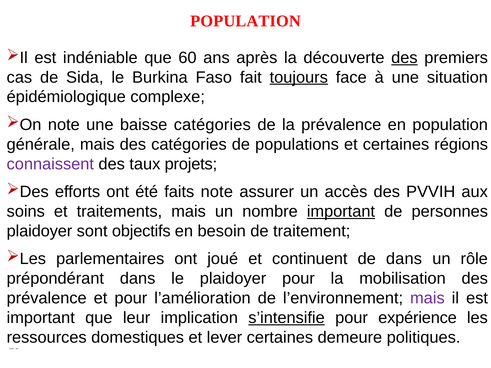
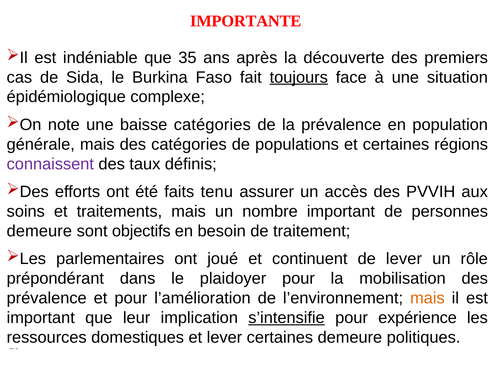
POPULATION: POPULATION -> IMPORTANTE (246, 21)
60: 60 -> 35 (187, 58)
des underline: present -> none (404, 58)
projets: projets -> définis (191, 164)
faits note: note -> tenu (217, 192)
important underline: present -> none (341, 212)
plaidoyer: plaidoyer -> demeure (39, 231)
de dans: dans -> lever (404, 259)
mais colour: purple -> orange (427, 298)
